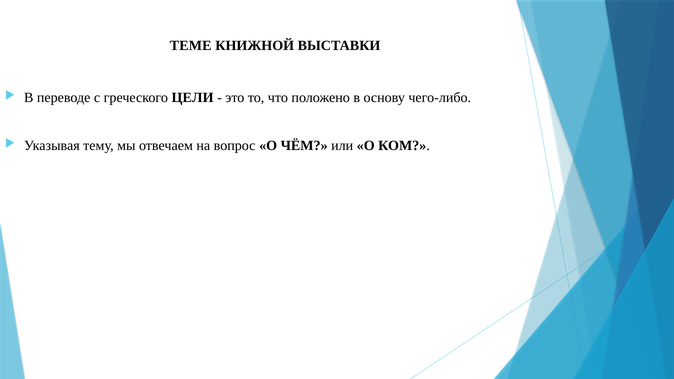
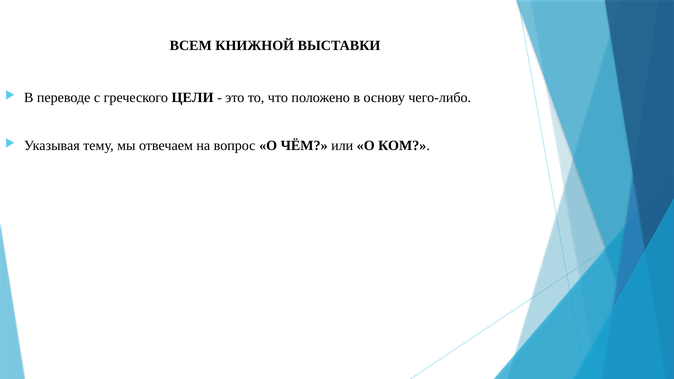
ТЕМЕ: ТЕМЕ -> ВСЕМ (191, 46)
